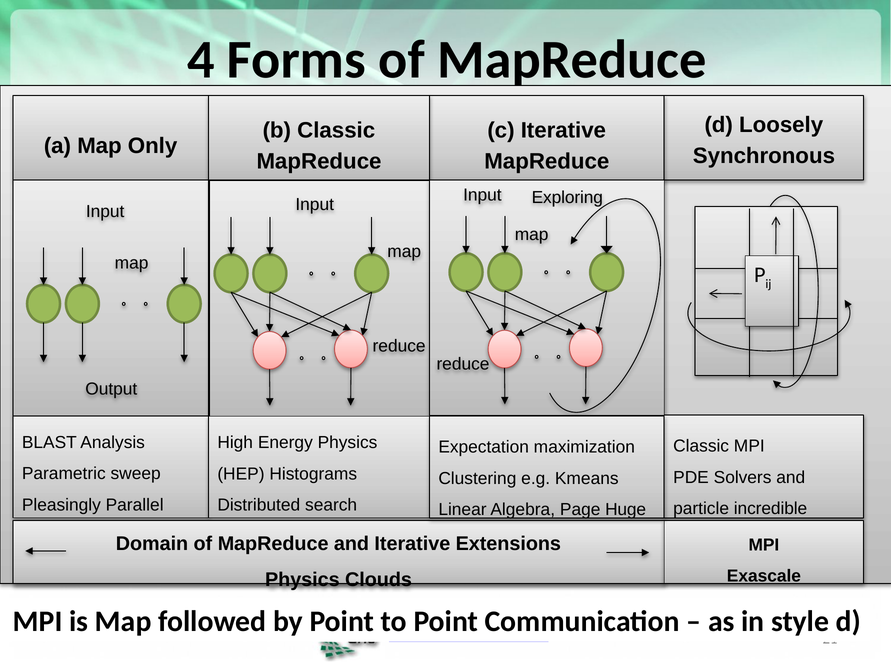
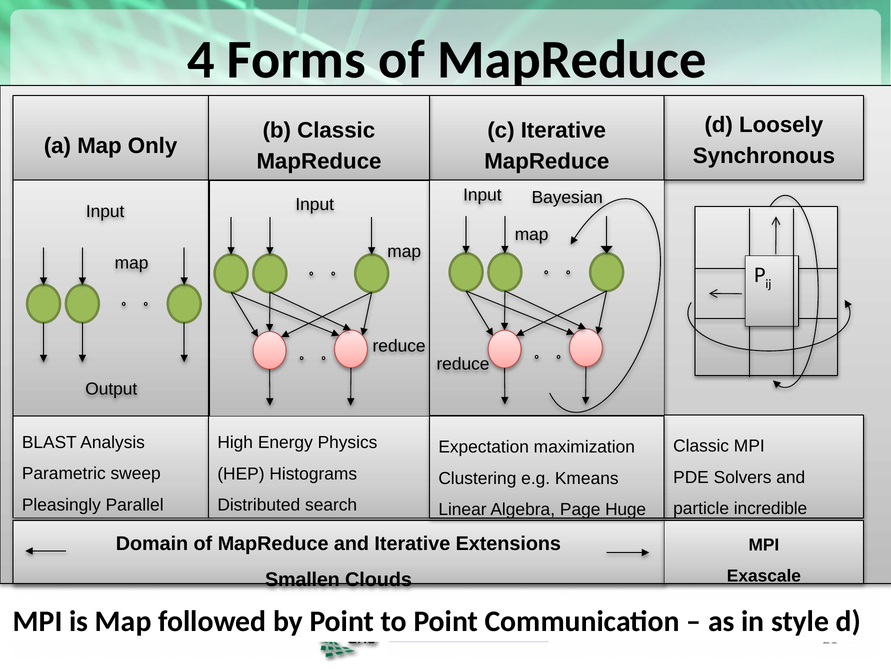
Exploring: Exploring -> Bayesian (567, 197)
Physics: Physics -> Smallen (302, 579)
